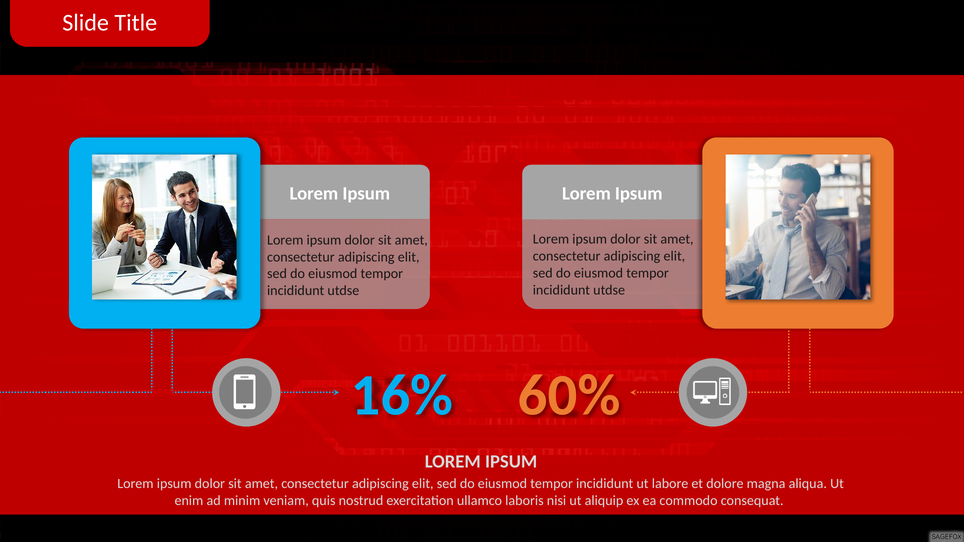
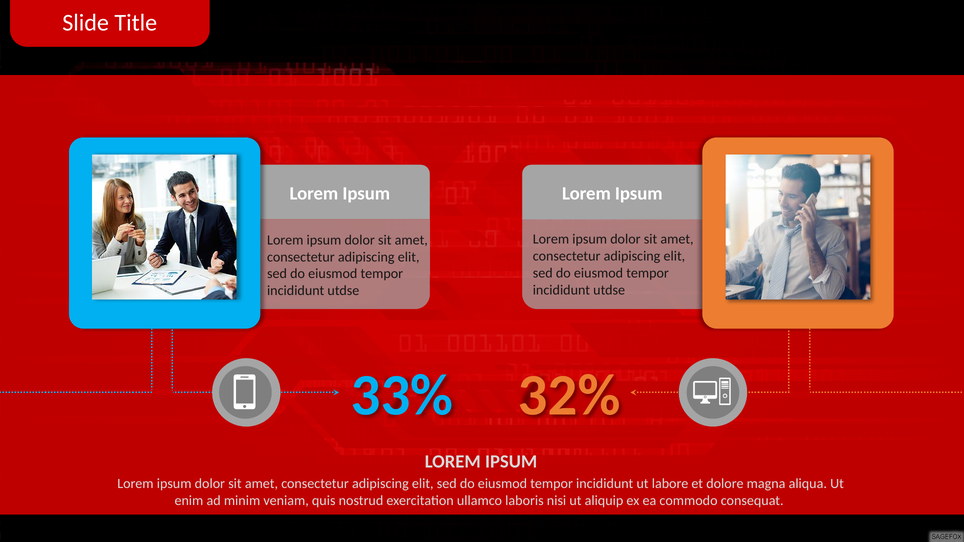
16%: 16% -> 33% (402, 395)
60%: 60% -> 32% (569, 396)
